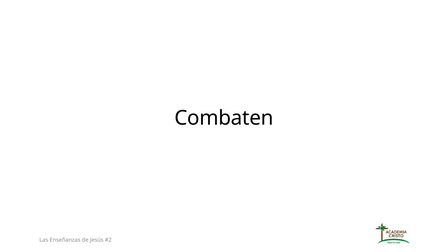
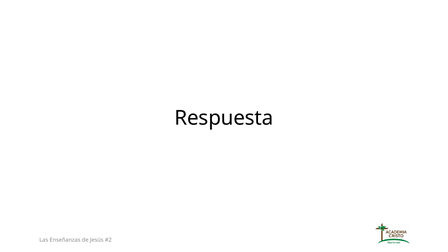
Combaten: Combaten -> Respuesta (224, 118)
